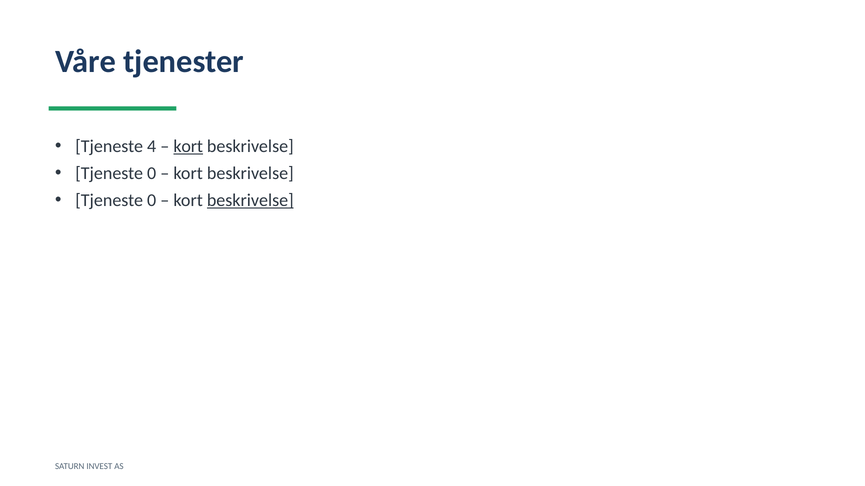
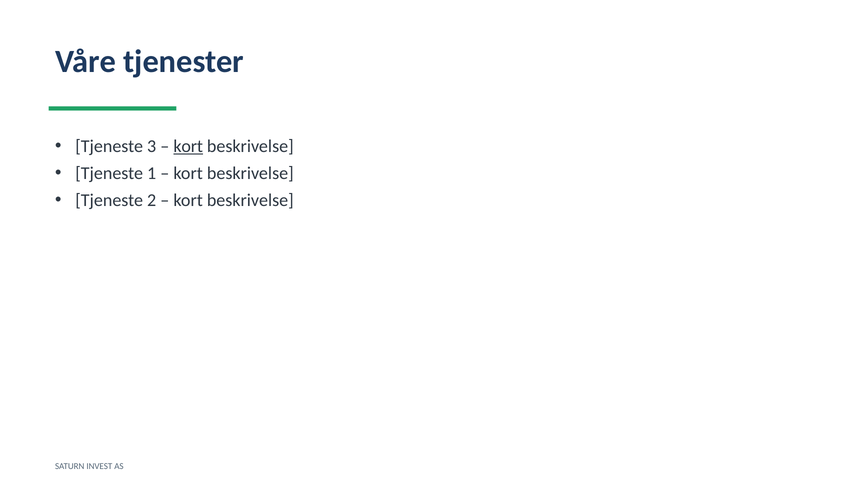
4: 4 -> 3 (152, 147)
0: 0 -> 1 (152, 174)
0: 0 -> 2 (152, 201)
beskrivelse underline: present -> none (250, 201)
